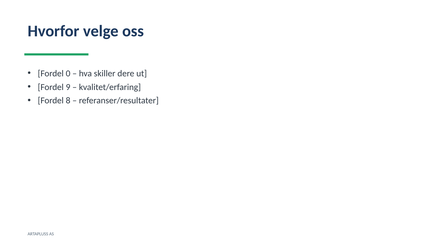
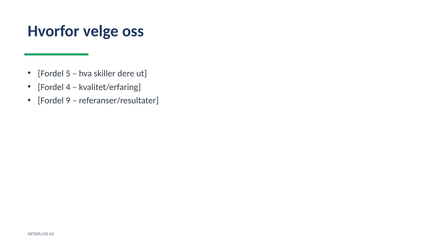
0: 0 -> 5 (68, 74)
9: 9 -> 4 (68, 87)
8: 8 -> 9 (68, 101)
